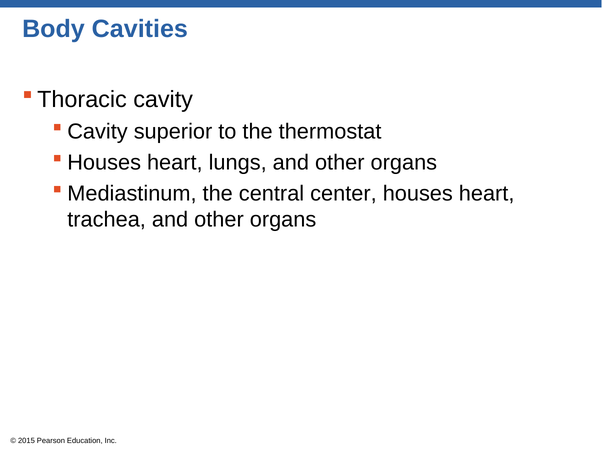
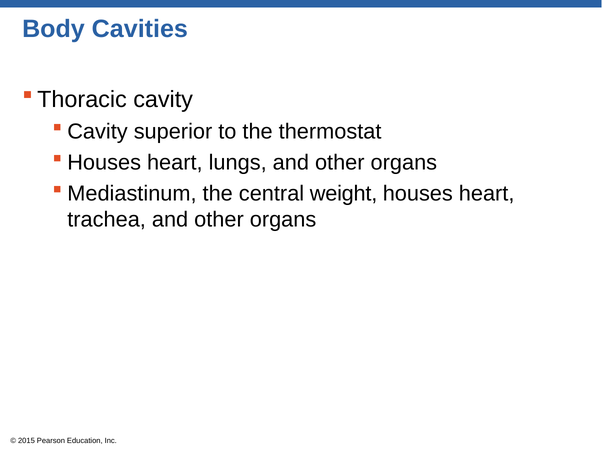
center: center -> weight (344, 194)
